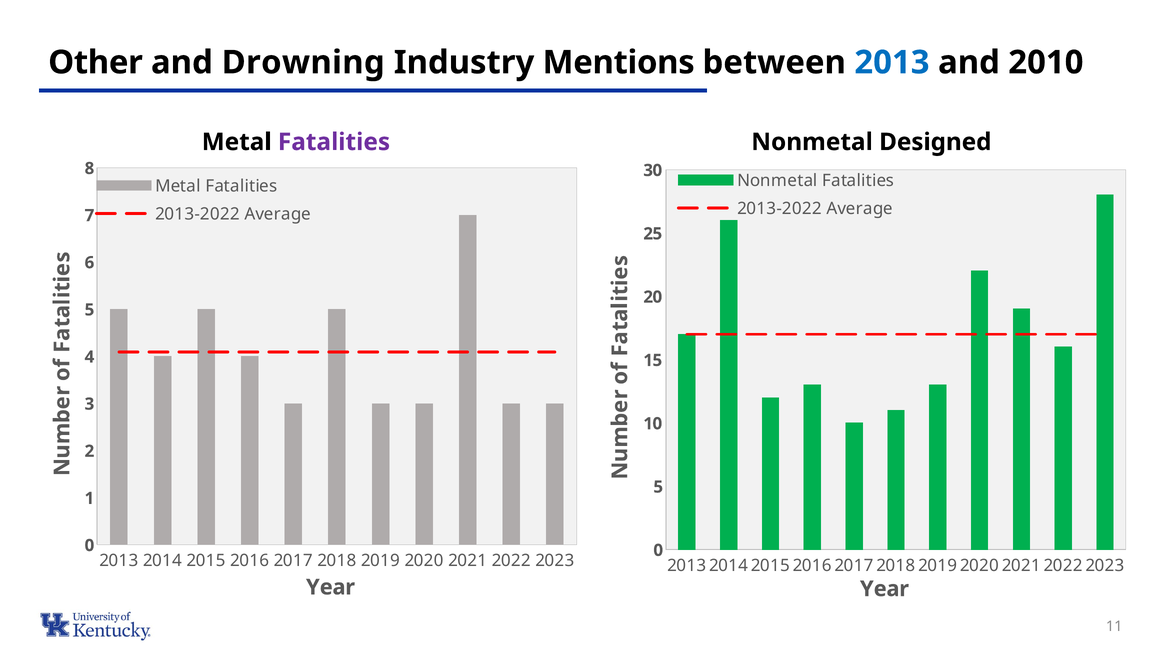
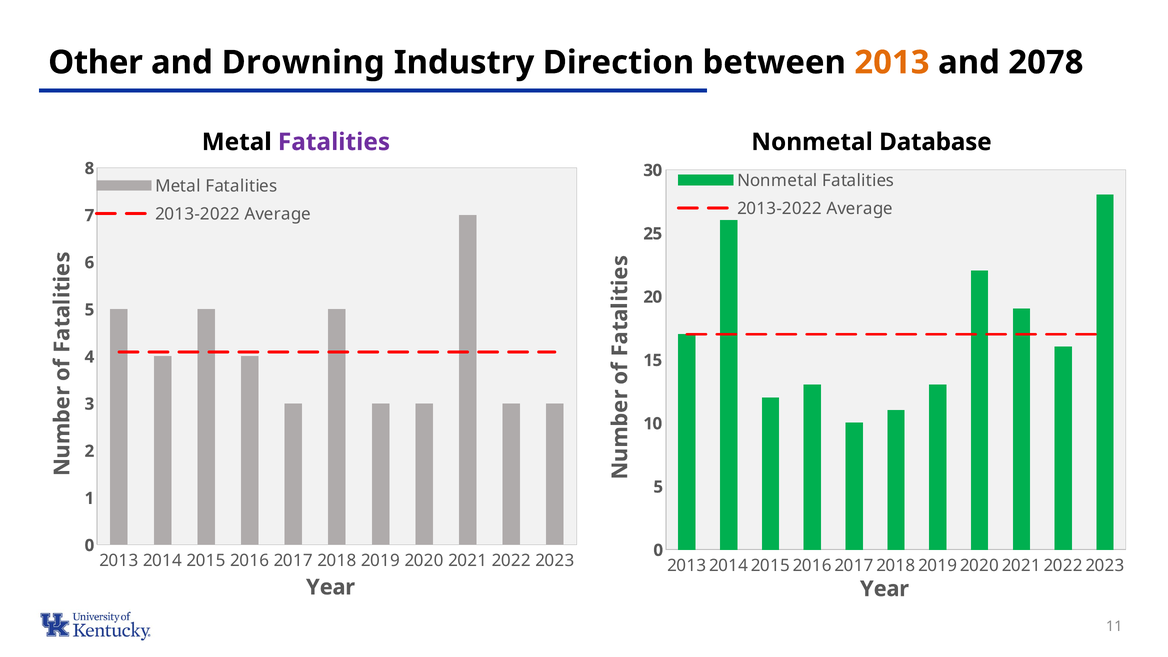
Mentions: Mentions -> Direction (618, 63)
2013 colour: blue -> orange (892, 63)
2010: 2010 -> 2078 (1046, 63)
Designed: Designed -> Database (935, 142)
